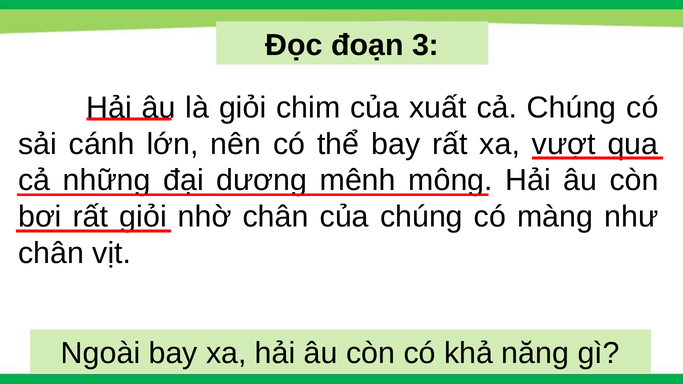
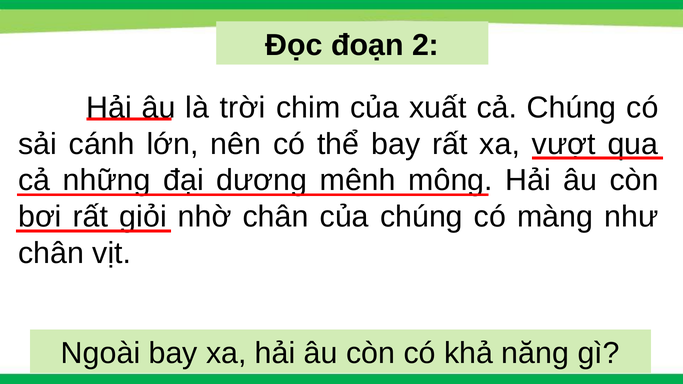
3: 3 -> 2 (426, 45)
là giỏi: giỏi -> trời (243, 108)
